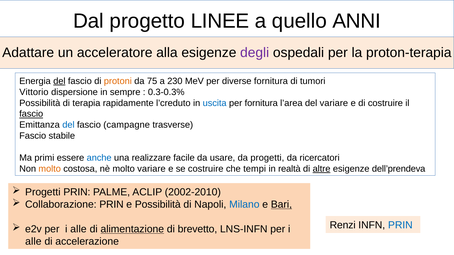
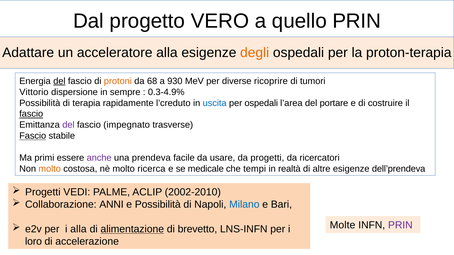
LINEE: LINEE -> VERO (220, 21)
quello ANNI: ANNI -> PRIN (357, 21)
degli colour: purple -> orange (255, 53)
75: 75 -> 68 (152, 81)
230: 230 -> 930 (175, 81)
diverse fornitura: fornitura -> ricoprire (271, 81)
0.3-0.3%: 0.3-0.3% -> 0.3-4.9% (166, 92)
per fornitura: fornitura -> ospedali (261, 103)
del variare: variare -> portare (334, 103)
del colour: blue -> purple (68, 125)
campagne: campagne -> impegnato (127, 125)
Fascio underline: none -> present (33, 136)
anche colour: blue -> purple (99, 158)
realizzare: realizzare -> prendeva (151, 158)
molto variare: variare -> ricerca (151, 169)
se costruire: costruire -> medicale (206, 169)
altre underline: present -> none (322, 169)
Progetti PRIN: PRIN -> VEDI (77, 192)
Collaborazione PRIN: PRIN -> ANNI (111, 205)
Bari underline: present -> none (281, 205)
Renzi: Renzi -> Molte (343, 226)
PRIN colour: blue -> purple (400, 226)
e2v per i alle: alle -> alla (78, 229)
alle: alle -> loro (33, 242)
